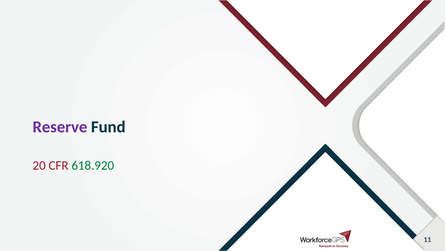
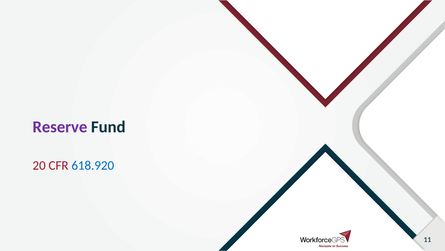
618.920 colour: green -> blue (93, 165)
